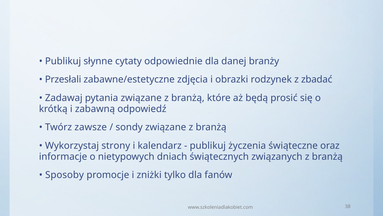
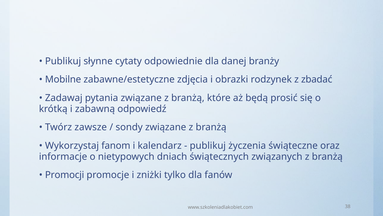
Przesłali: Przesłali -> Mobilne (63, 79)
strony: strony -> fanom (116, 145)
Sposoby: Sposoby -> Promocji (65, 175)
